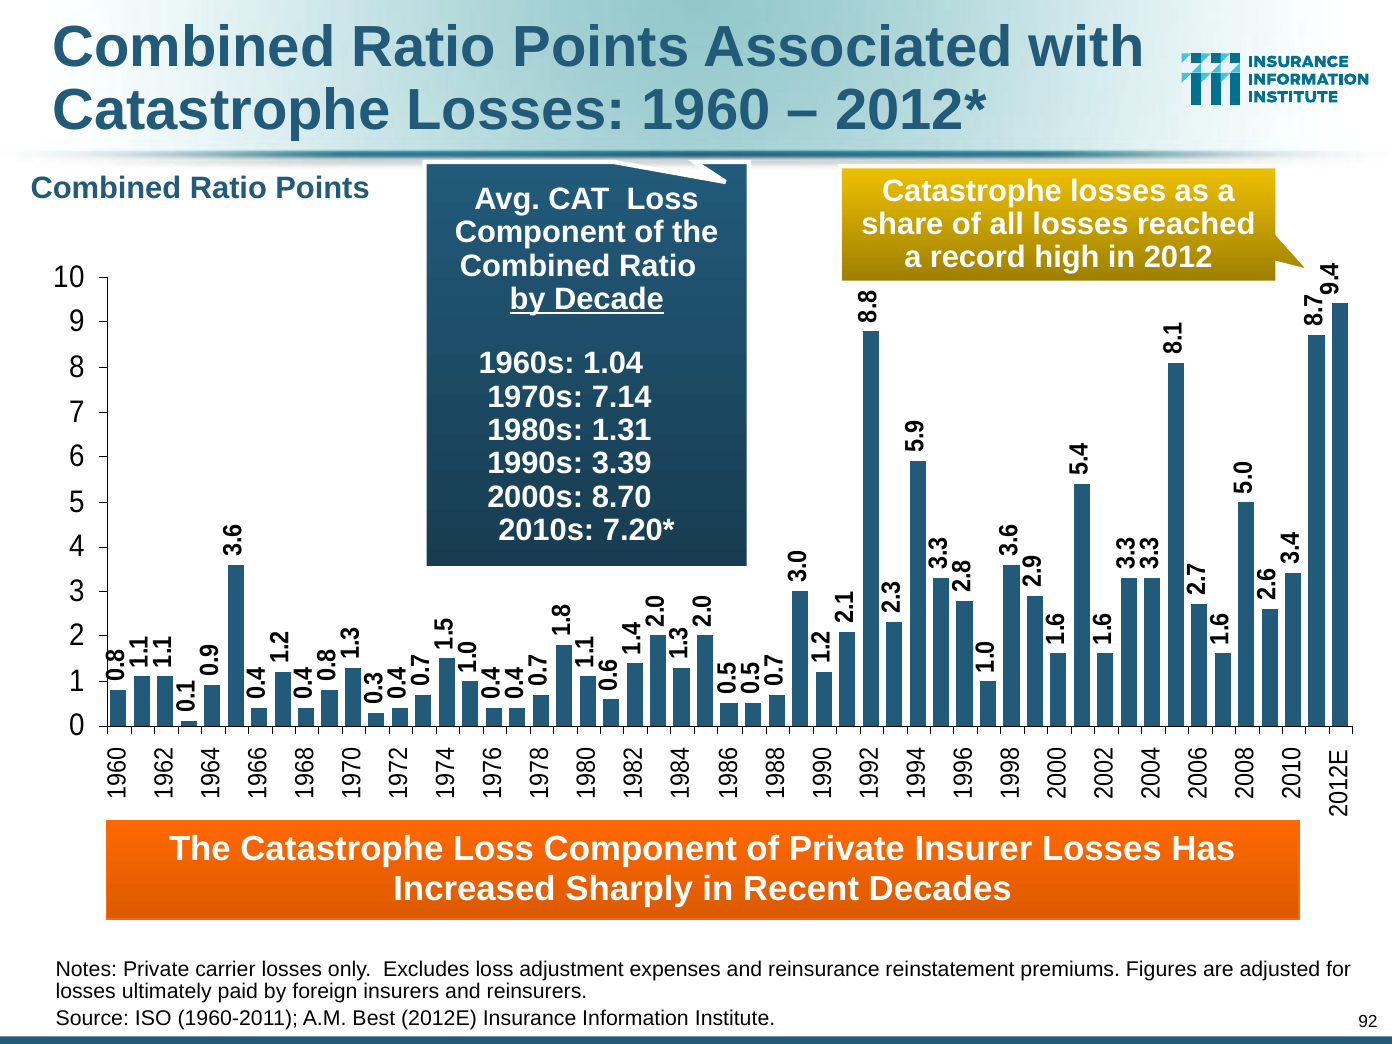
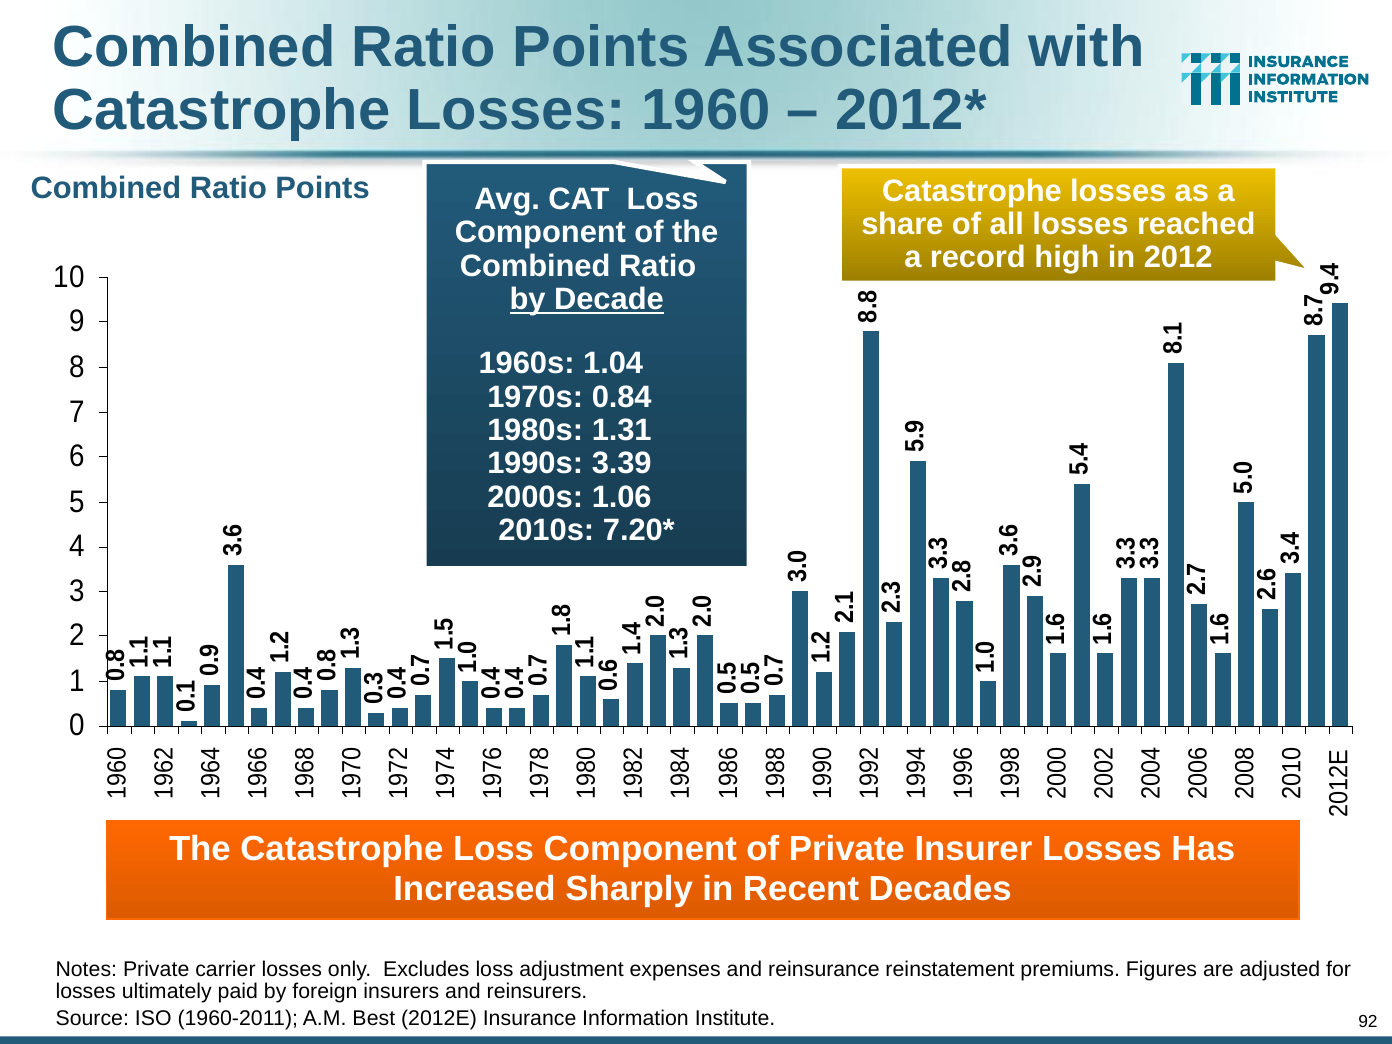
7.14: 7.14 -> 0.84 (622, 397)
8.70: 8.70 -> 1.06 (622, 497)
